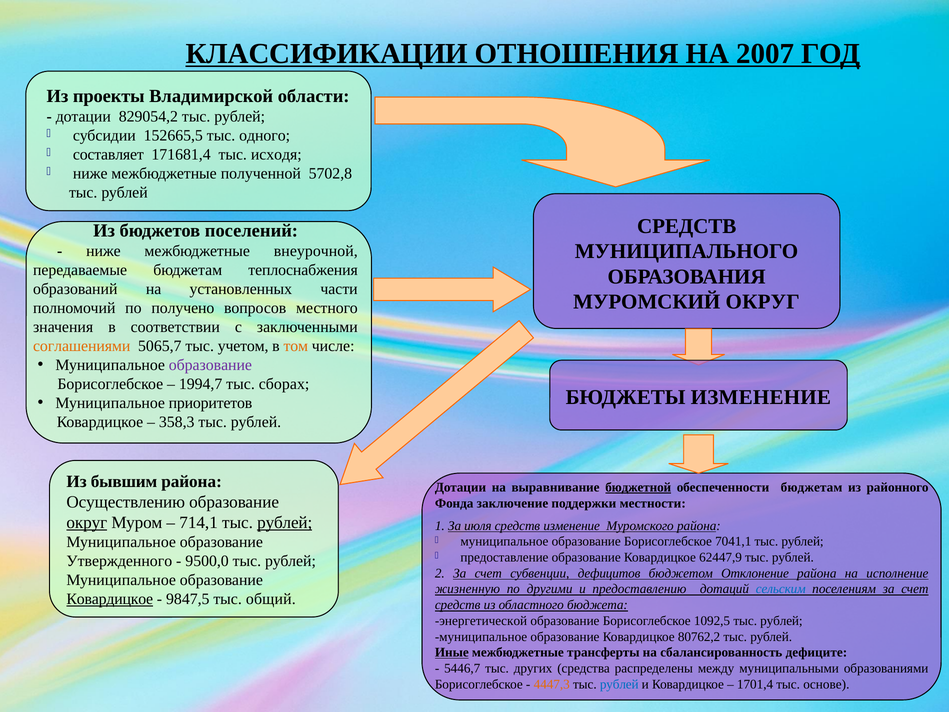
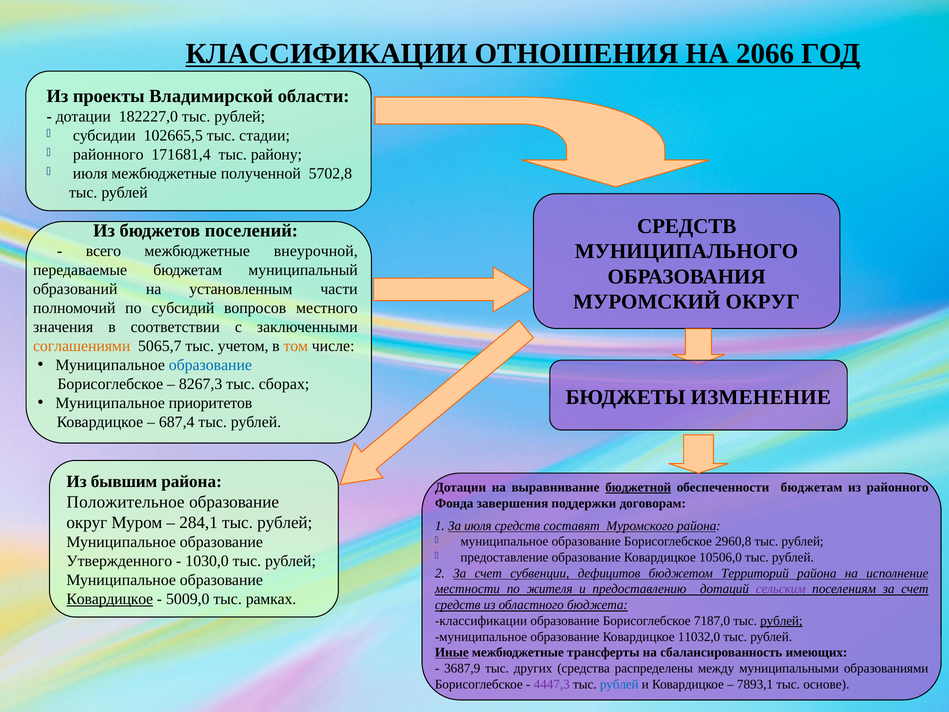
2007: 2007 -> 2066 (765, 53)
829054,2: 829054,2 -> 182227,0 (148, 117)
152665,5: 152665,5 -> 102665,5 (173, 135)
одного: одного -> стадии (265, 135)
составляет: составляет -> районного (108, 154)
исходя: исходя -> району (276, 154)
ниже: ниже -> июля (90, 173)
ниже: ниже -> всего (103, 251)
теплоснабжения: теплоснабжения -> муниципальный (303, 270)
установленных: установленных -> установленным (241, 289)
получено: получено -> субсидий (183, 308)
образование colour: purple -> blue (210, 365)
1994,7: 1994,7 -> 8267,3 (201, 384)
358,3: 358,3 -> 687,4 (177, 422)
Осуществлению: Осуществлению -> Положительное (126, 502)
заключение: заключение -> завершения (512, 503)
местности: местности -> договорам (653, 503)
округ underline: present -> none (87, 522)
714,1: 714,1 -> 284,1 (199, 522)
рублей underline: present -> none (285, 522)
средств изменение: изменение -> составят (572, 526)
7041,1: 7041,1 -> 2960,8 (733, 541)
62447,9: 62447,9 -> 10506,0 (721, 557)
9500,0: 9500,0 -> 1030,0 (207, 561)
Отклонение: Отклонение -> Территорий (755, 573)
жизненную: жизненную -> местности (467, 589)
другими: другими -> жителя (550, 589)
сельским colour: blue -> purple (781, 589)
9847,5: 9847,5 -> 5009,0 (188, 599)
общий: общий -> рамках (271, 599)
энергетической: энергетической -> классификации (481, 621)
1092,5: 1092,5 -> 7187,0 (712, 621)
рублей underline: none -> present (781, 621)
80762,2: 80762,2 -> 11032,0 (699, 636)
дефиците: дефиците -> имеющих (816, 652)
5446,7: 5446,7 -> 3687,9 (462, 668)
4447,3 colour: orange -> purple (552, 684)
1701,4: 1701,4 -> 7893,1 (755, 684)
